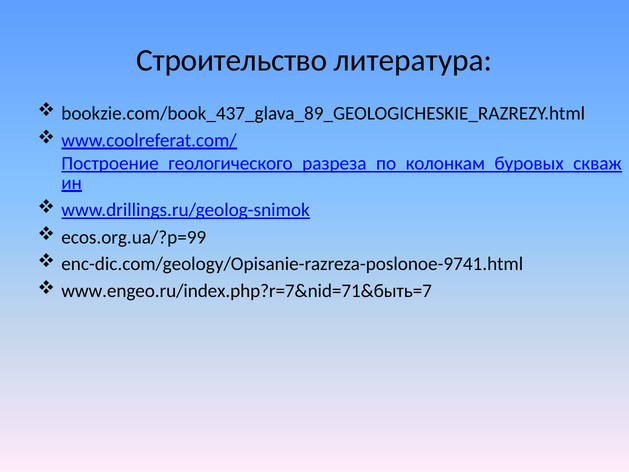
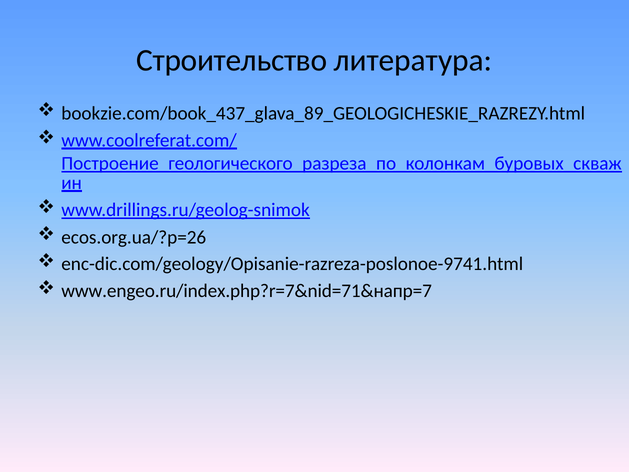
ecos.org.ua/?p=99: ecos.org.ua/?p=99 -> ecos.org.ua/?p=26 (134, 237)
www.engeo.ru/index.php?r=7&nid=71&быть=7: www.engeo.ru/index.php?r=7&nid=71&быть=7 -> www.engeo.ru/index.php?r=7&nid=71&напр=7 (247, 291)
